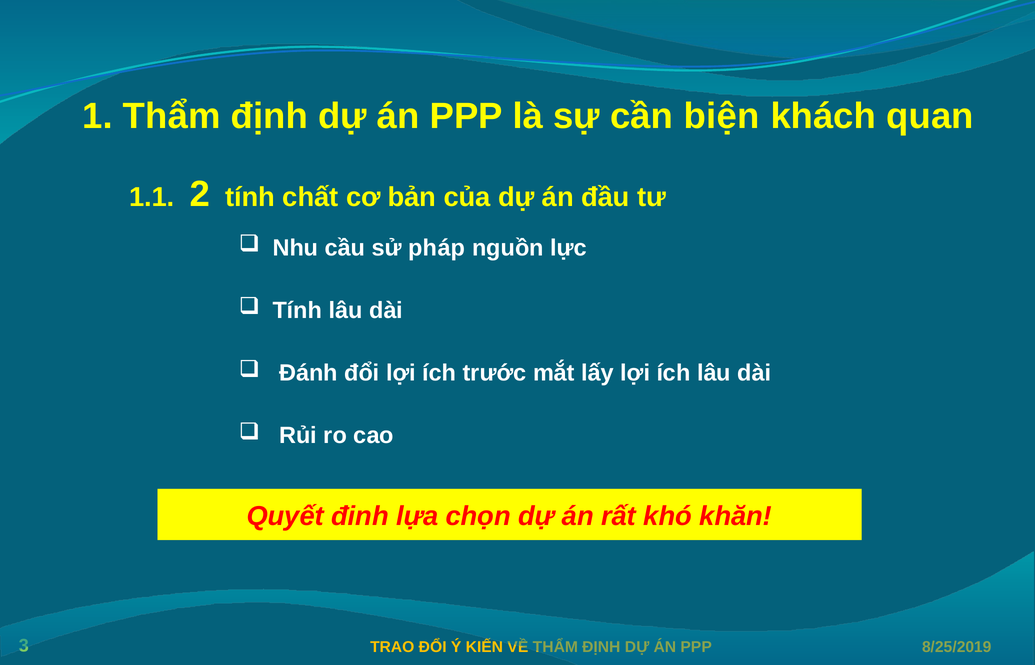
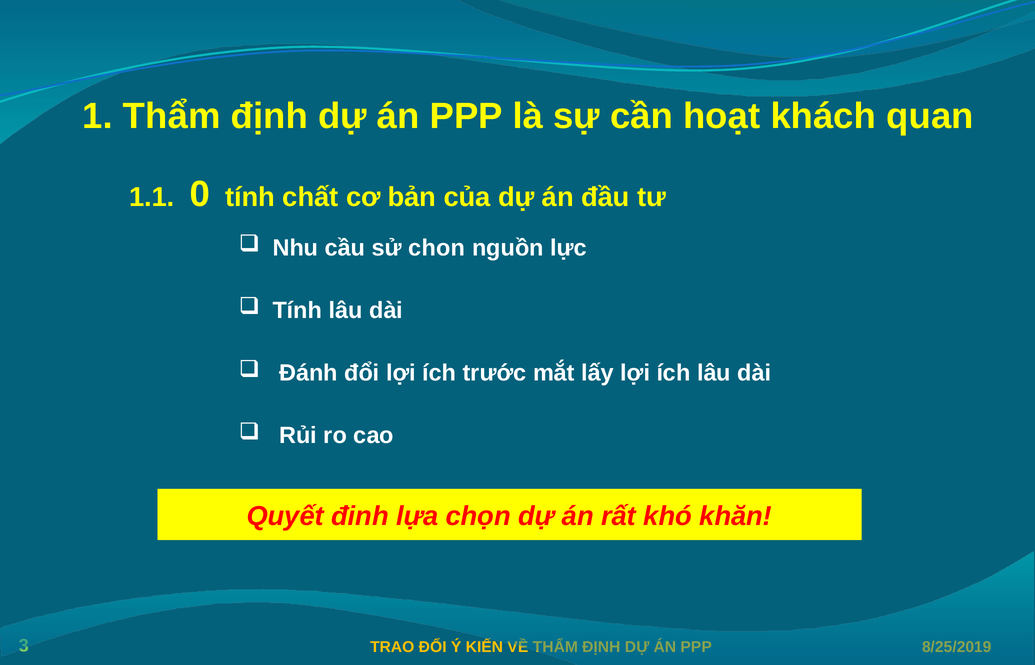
biện: biện -> hoạt (722, 116)
2: 2 -> 0 (200, 194)
pháp: pháp -> chon (437, 248)
